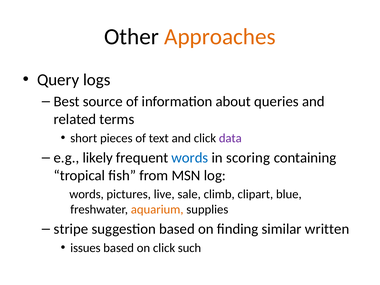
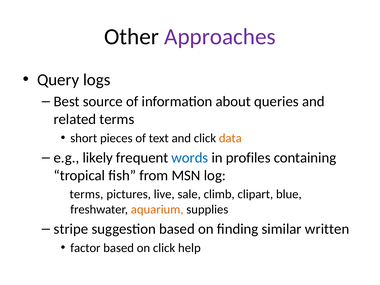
Approaches colour: orange -> purple (220, 37)
data colour: purple -> orange (230, 138)
scoring: scoring -> profiles (248, 158)
words: words -> terms (86, 194)
issues: issues -> factor (85, 248)
such: such -> help (189, 248)
